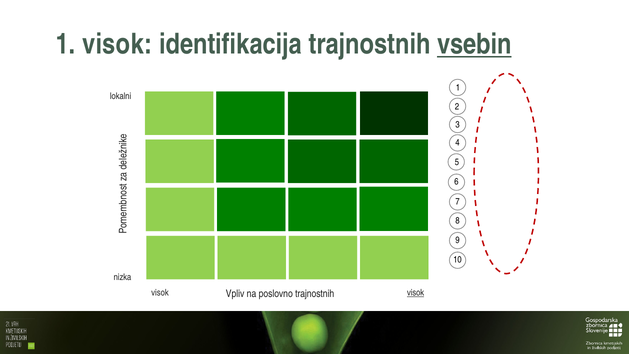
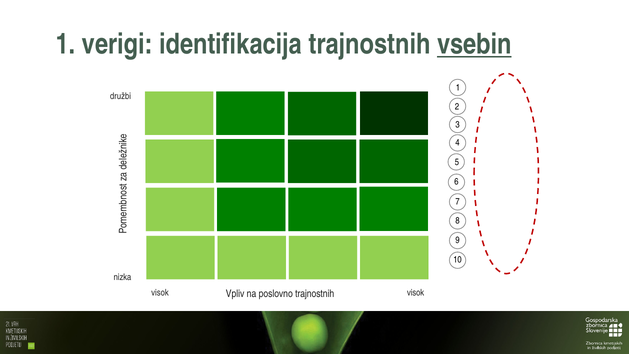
visok: visok -> verigi (117, 44)
lokalni: lokalni -> družbi (121, 96)
visok underline: present -> none (416, 293)
